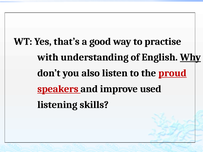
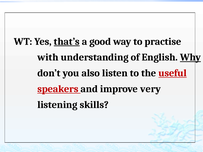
that’s underline: none -> present (67, 42)
proud: proud -> useful (173, 73)
used: used -> very (151, 89)
